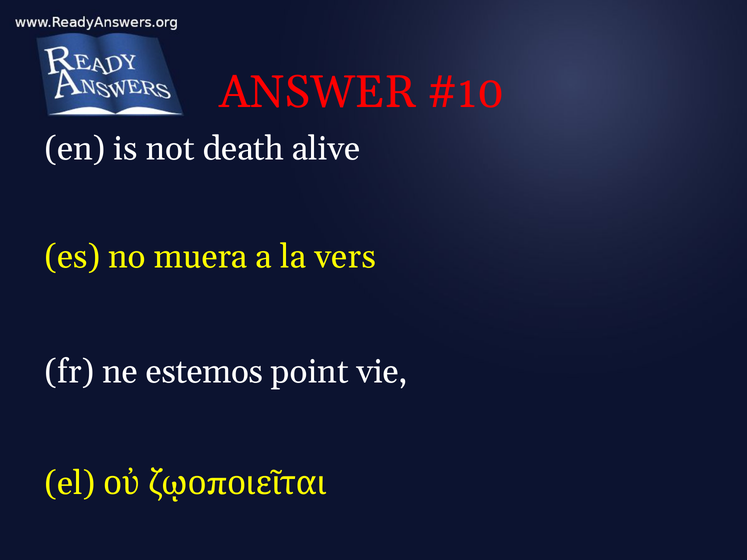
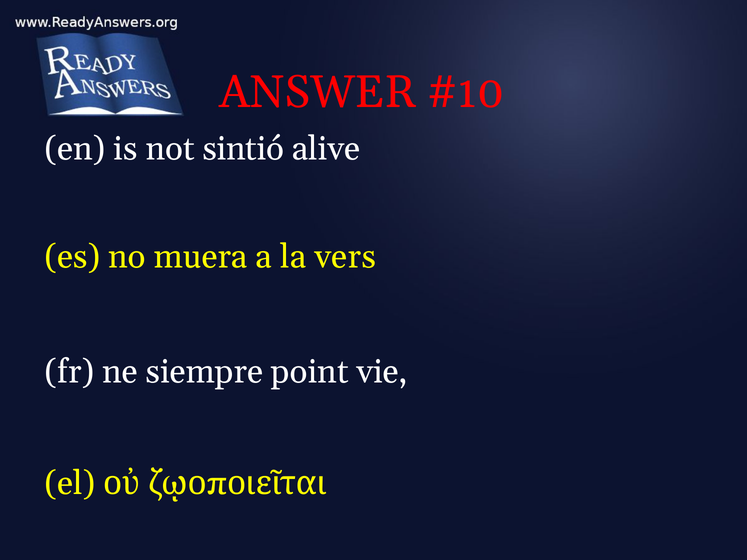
death: death -> sintió (243, 149)
estemos: estemos -> siempre (205, 372)
